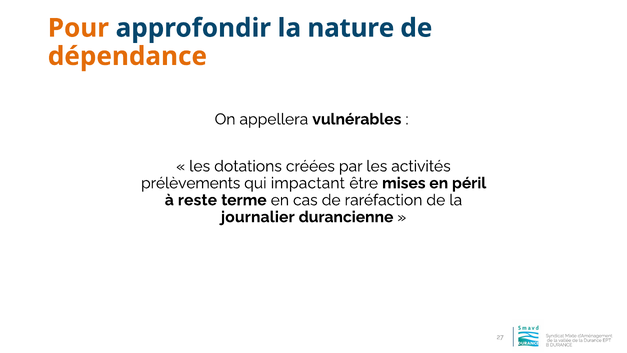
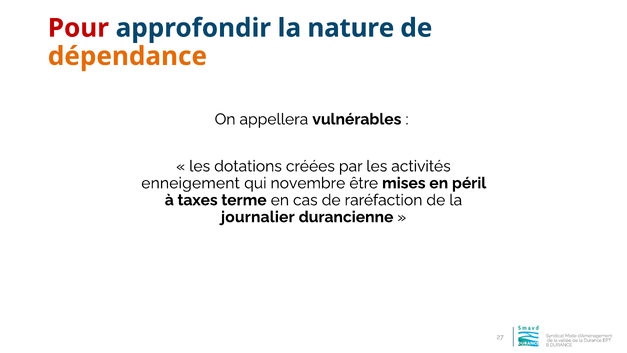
Pour colour: orange -> red (78, 28)
prélèvements: prélèvements -> enneigement (191, 183)
impactant: impactant -> novembre (308, 183)
reste: reste -> taxes (198, 200)
